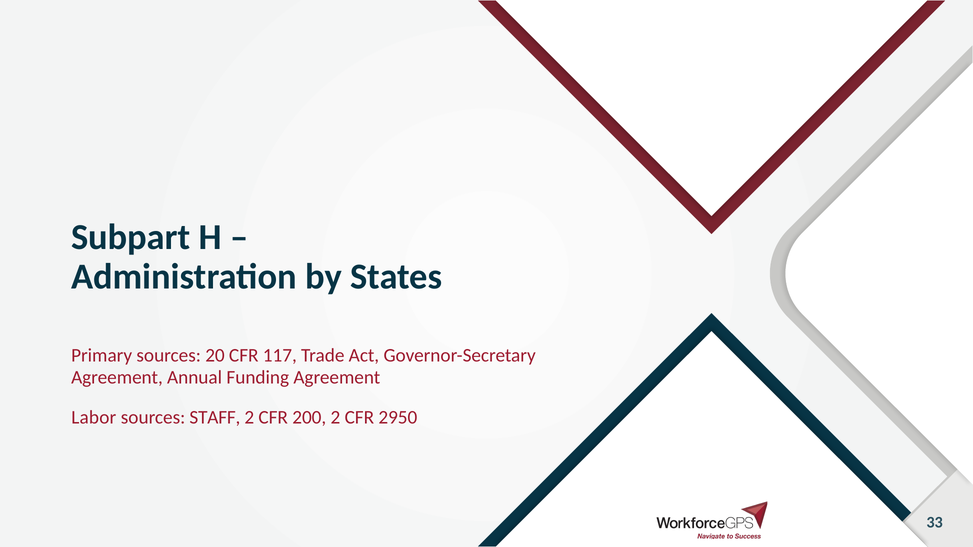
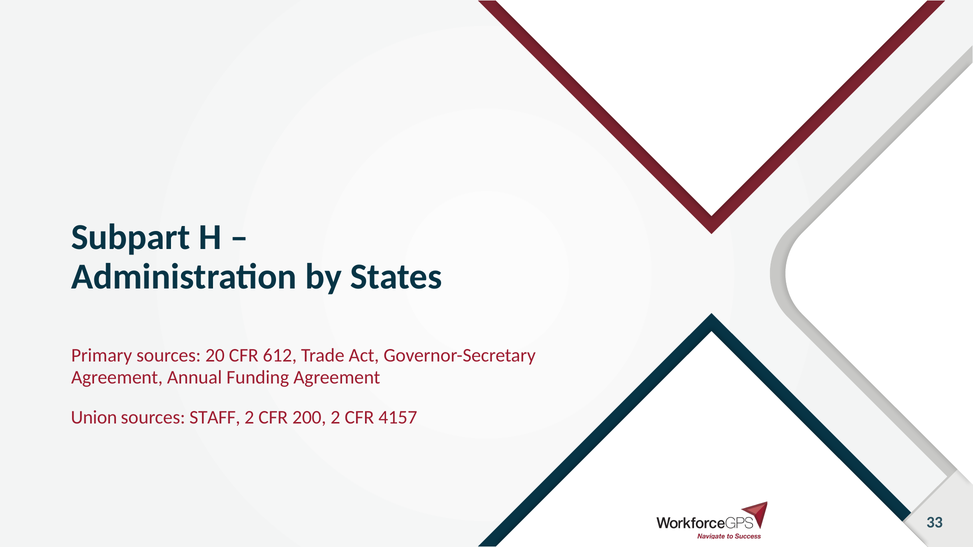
117: 117 -> 612 (280, 356)
Labor: Labor -> Union (94, 418)
2950: 2950 -> 4157 (398, 418)
